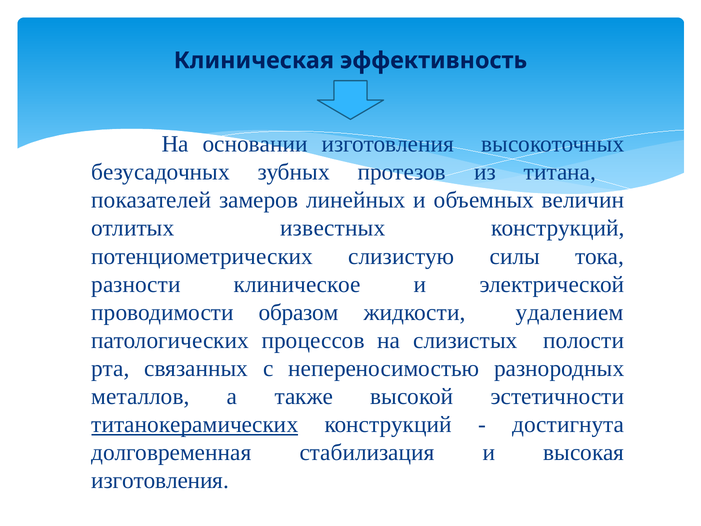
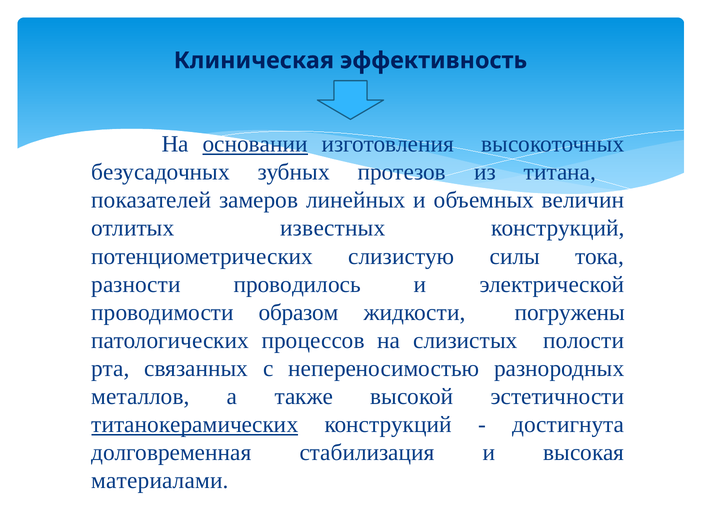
основании underline: none -> present (255, 144)
клиническое: клиническое -> проводилось (297, 284)
удалением: удалением -> погружены (570, 312)
изготовления: изготовления -> материалами (160, 481)
